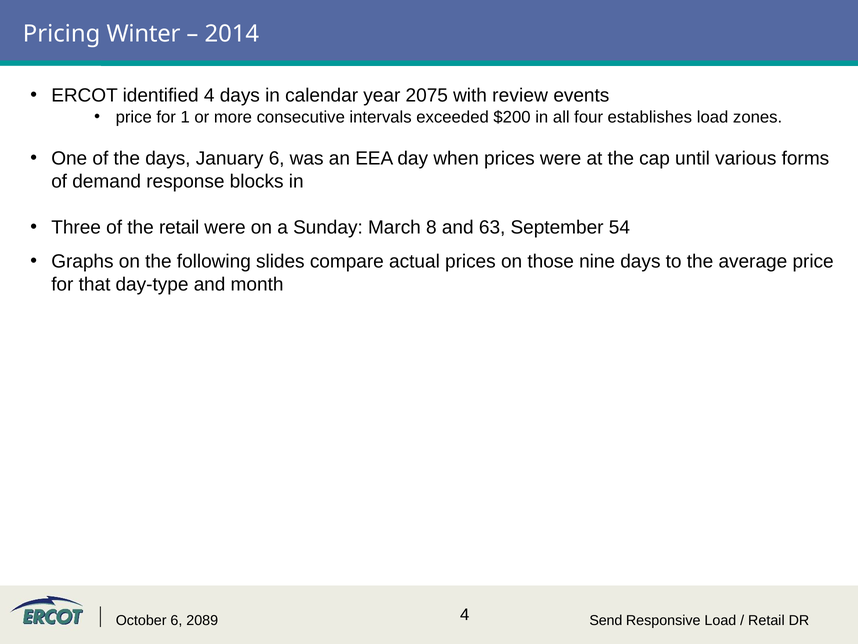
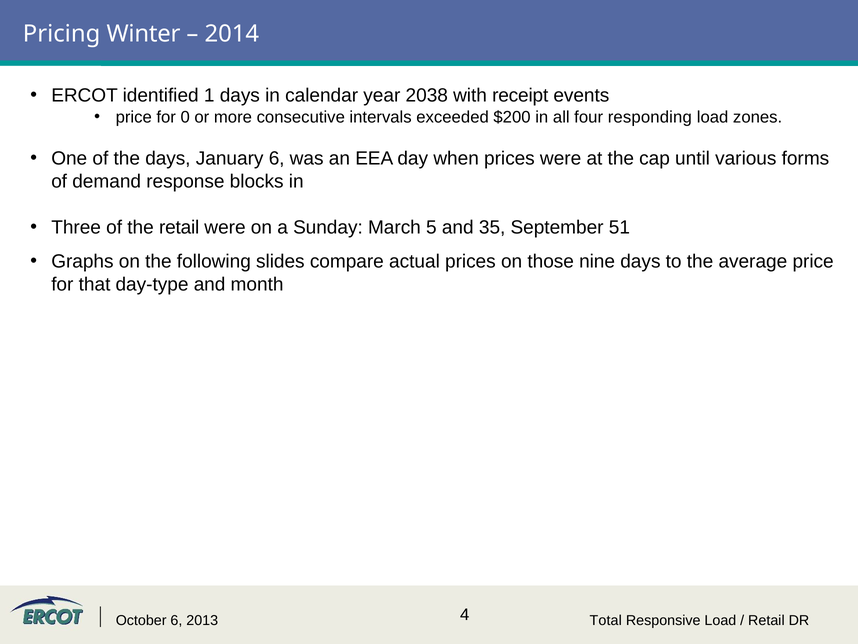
identified 4: 4 -> 1 (209, 96)
2075: 2075 -> 2038 (427, 96)
review: review -> receipt (520, 96)
1: 1 -> 0 (185, 117)
establishes: establishes -> responding (650, 117)
8: 8 -> 5 (431, 227)
63: 63 -> 35 (492, 227)
54: 54 -> 51 (619, 227)
2089: 2089 -> 2013 (202, 620)
Send: Send -> Total (606, 620)
